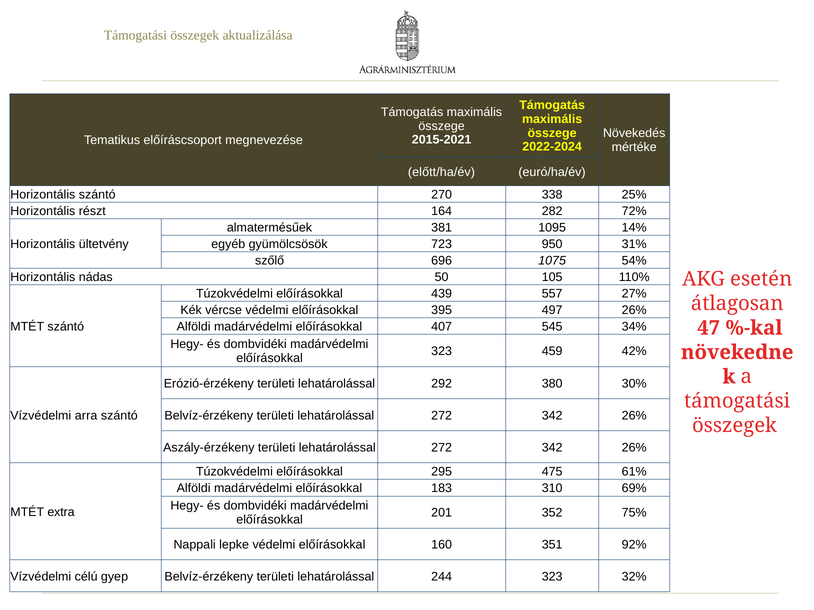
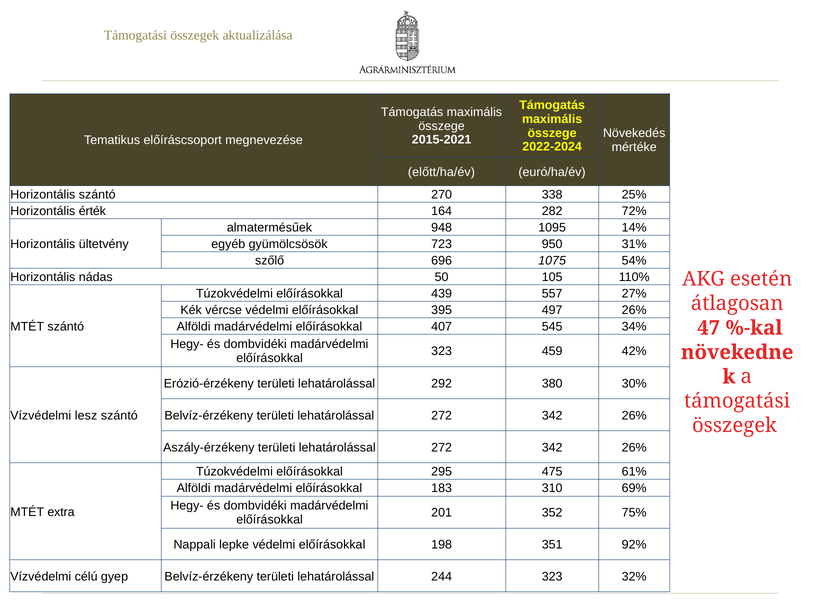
részt: részt -> érték (92, 211)
381: 381 -> 948 (442, 228)
arra: arra -> lesz (86, 416)
160: 160 -> 198 (442, 545)
